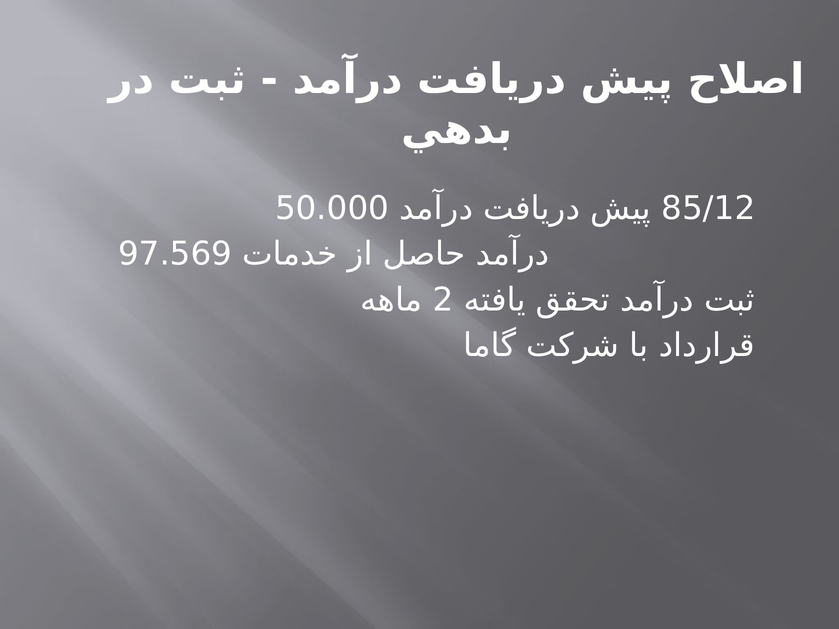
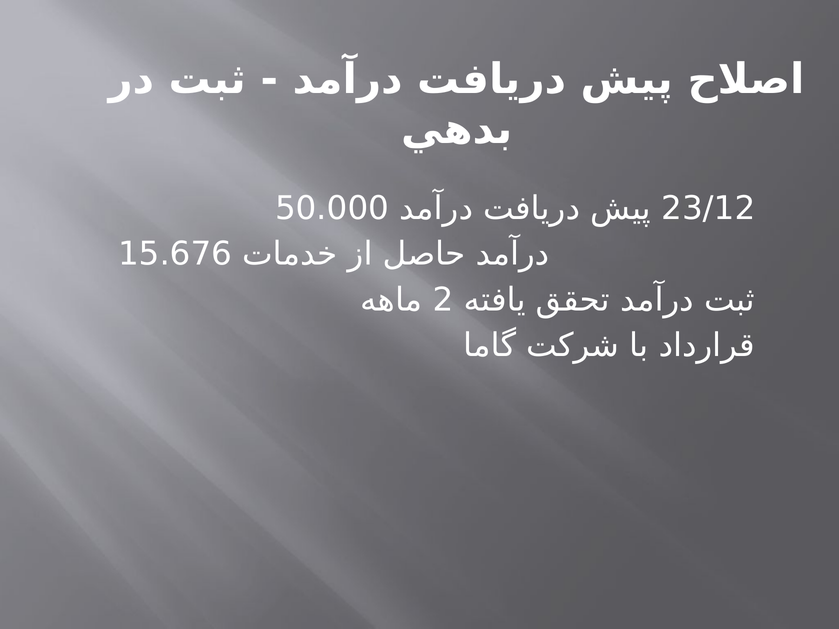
85/12: 85/12 -> 23/12 (708, 208)
97.569: 97.569 -> 15.676 (175, 254)
